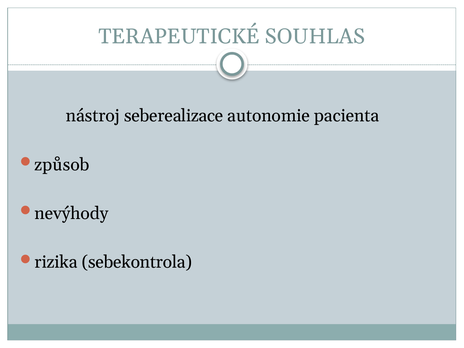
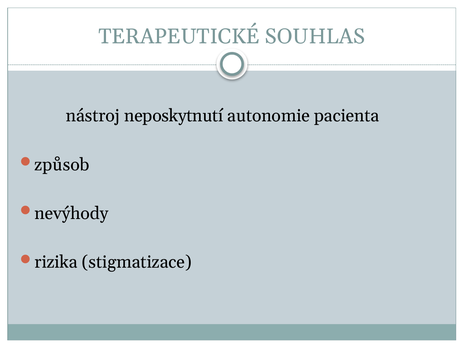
seberealizace: seberealizace -> neposkytnutí (174, 116)
sebekontrola: sebekontrola -> stigmatizace (137, 262)
